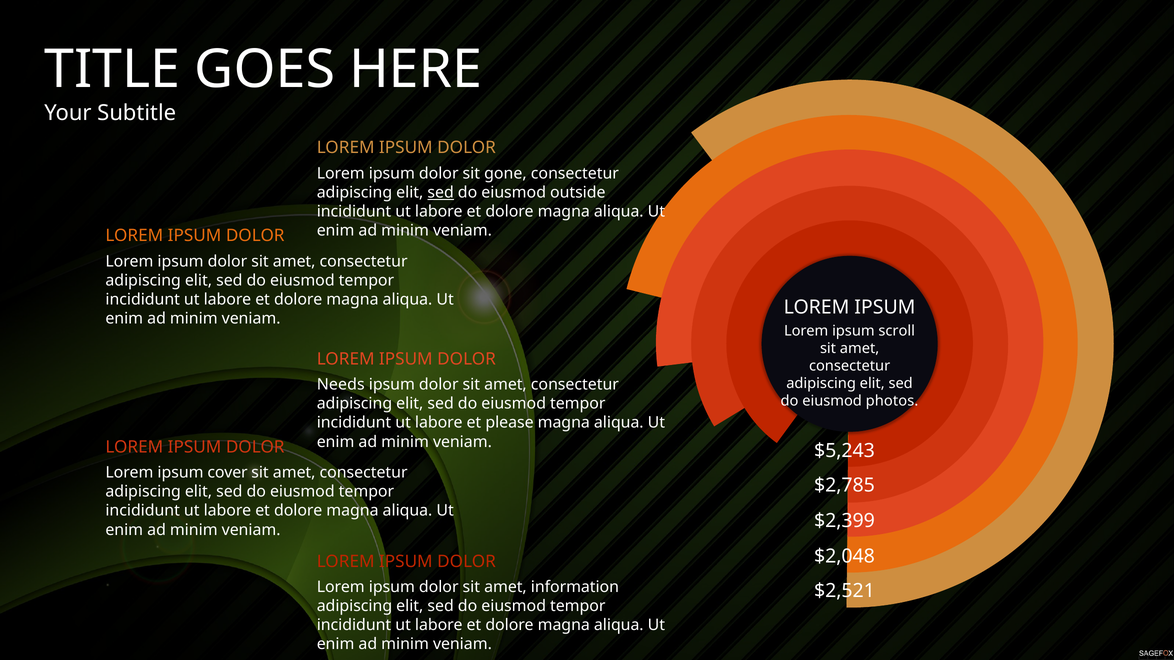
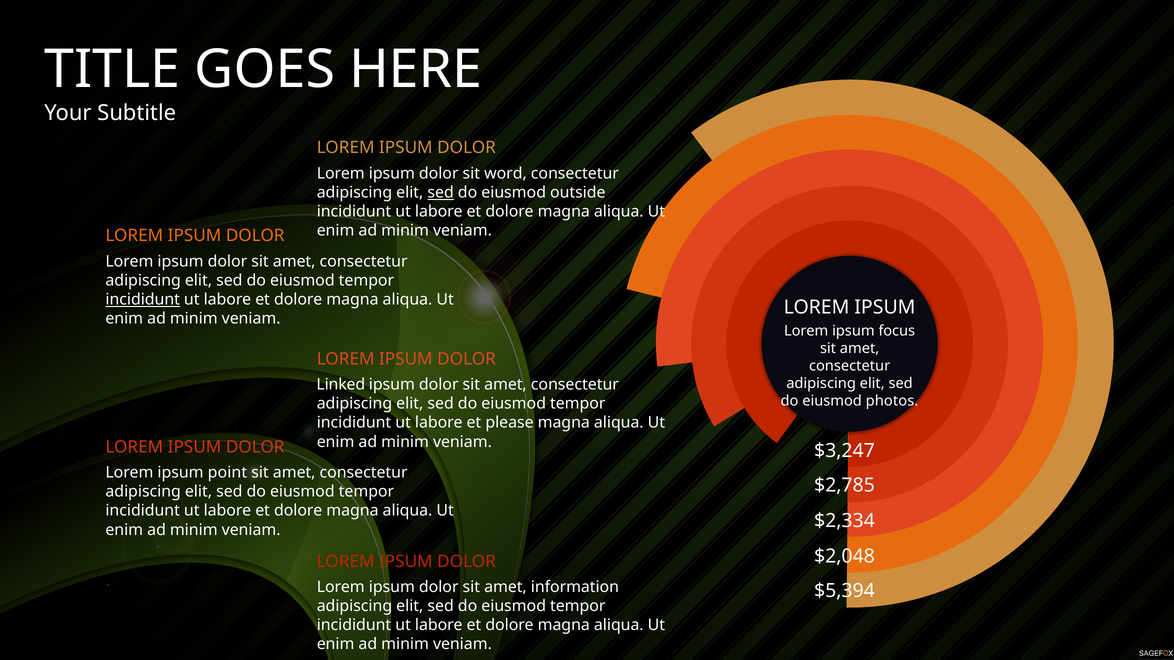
gone: gone -> word (505, 173)
incididunt underline: none -> present (143, 300)
scroll: scroll -> focus (897, 331)
Needs: Needs -> Linked (341, 385)
$5,243: $5,243 -> $3,247 (844, 451)
cover: cover -> point (227, 473)
$2,399: $2,399 -> $2,334 (844, 521)
$2,521: $2,521 -> $5,394 (844, 591)
